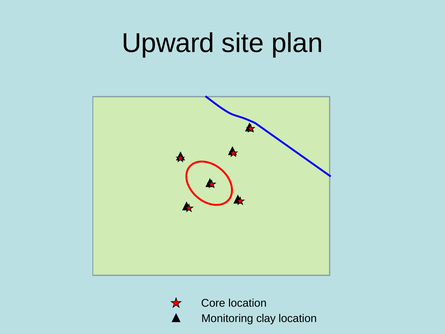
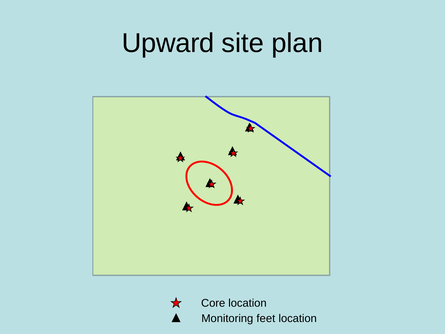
clay: clay -> feet (266, 318)
